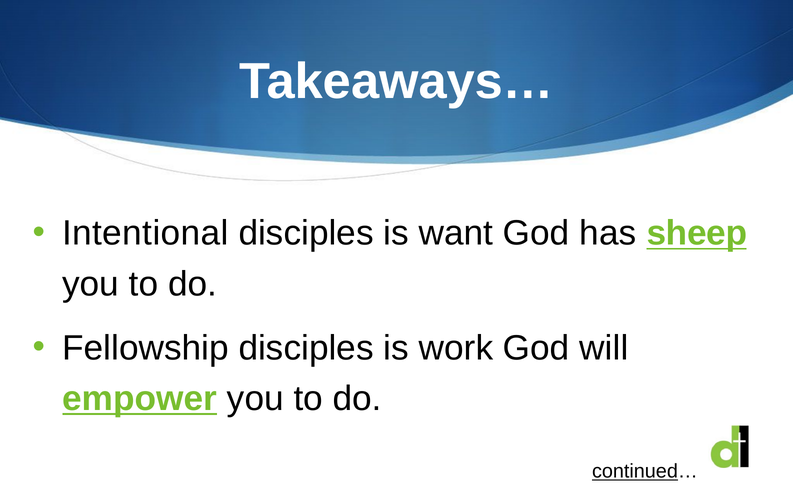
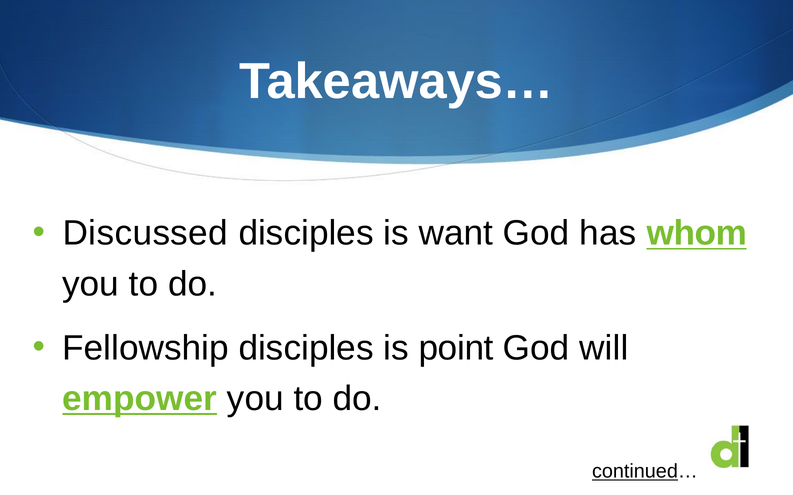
Intentional: Intentional -> Discussed (145, 234)
sheep: sheep -> whom (697, 234)
work: work -> point (456, 348)
